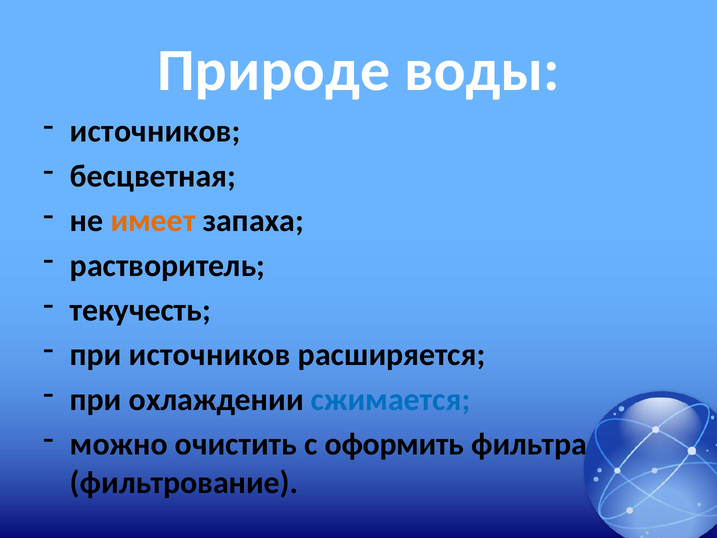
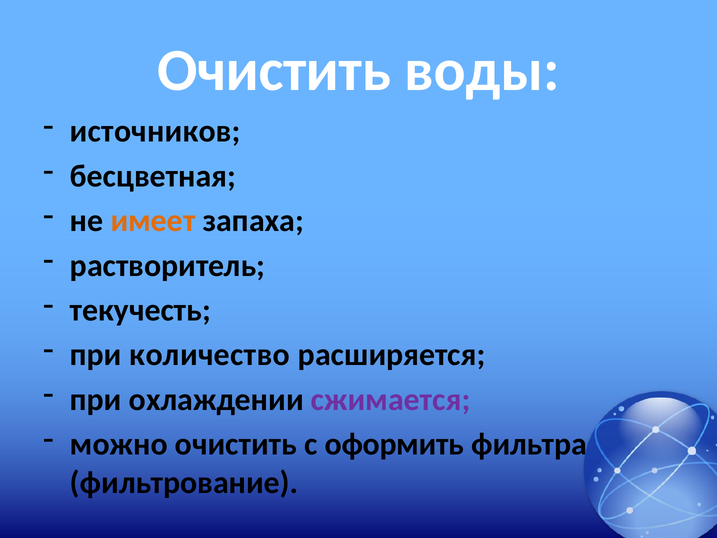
Природе: Природе -> Очистить (274, 71)
при источников: источников -> количество (210, 355)
сжимается colour: blue -> purple (391, 399)
